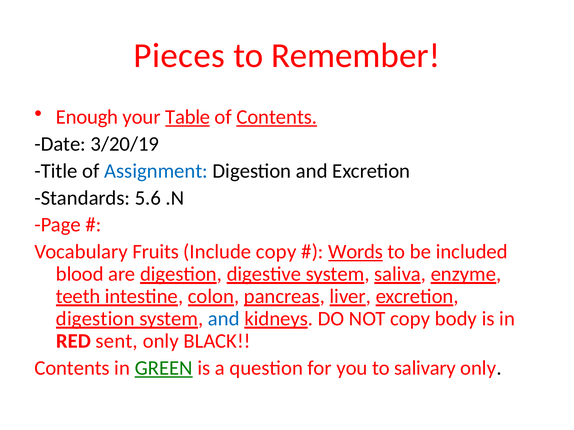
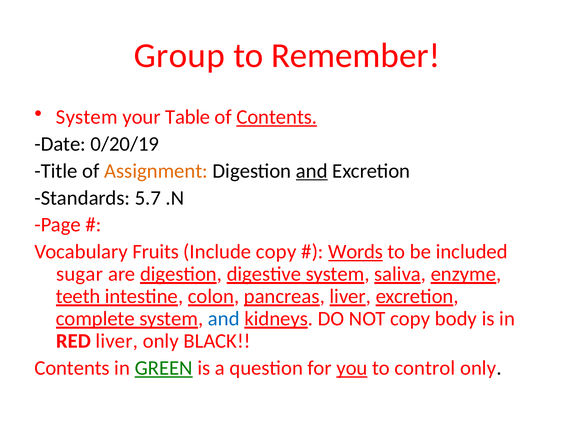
Pieces: Pieces -> Group (179, 56)
Enough: Enough -> System (87, 117)
Table underline: present -> none (188, 117)
3/20/19: 3/20/19 -> 0/20/19 (125, 144)
Assignment colour: blue -> orange (156, 171)
and underline: none -> present (312, 171)
5.6: 5.6 -> 5.7 (148, 198)
blood: blood -> sugar (80, 274)
digestion: digestion -> complete (95, 319)
RED sent: sent -> liver (117, 341)
you underline: none -> present (352, 368)
salivary: salivary -> control (425, 368)
